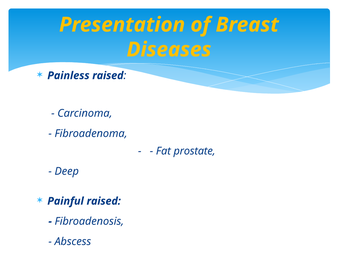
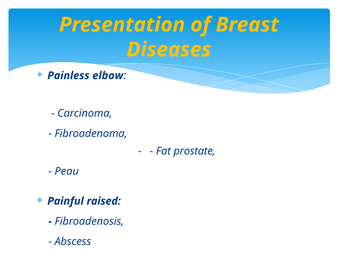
Painless raised: raised -> elbow (108, 75)
Deep: Deep -> Peau (67, 171)
